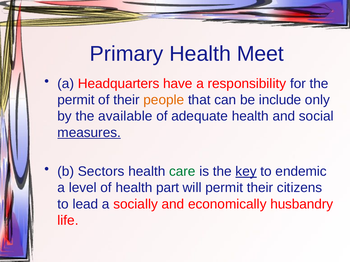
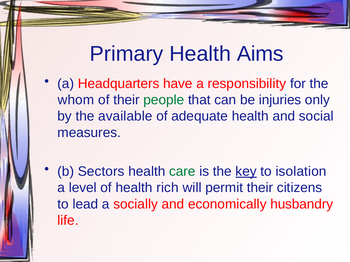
Meet: Meet -> Aims (260, 54)
permit: permit -> whom (76, 100)
people colour: orange -> green (164, 100)
include: include -> injuries (280, 100)
measures underline: present -> none (89, 133)
endemic: endemic -> isolation (301, 172)
part: part -> rich (168, 188)
